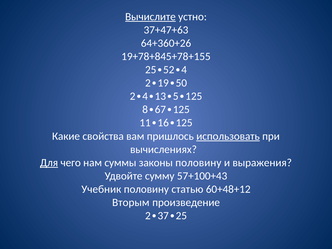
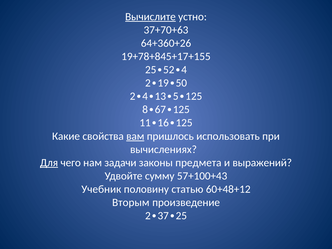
37+47+63: 37+47+63 -> 37+70+63 (166, 30)
19+78+845+78+155: 19+78+845+78+155 -> 19+78+845+17+155 (166, 56)
вам underline: none -> present (135, 136)
использовать underline: present -> none (228, 136)
суммы: суммы -> задачи (120, 163)
законы половину: половину -> предмета (198, 163)
выражения: выражения -> выражений (262, 163)
